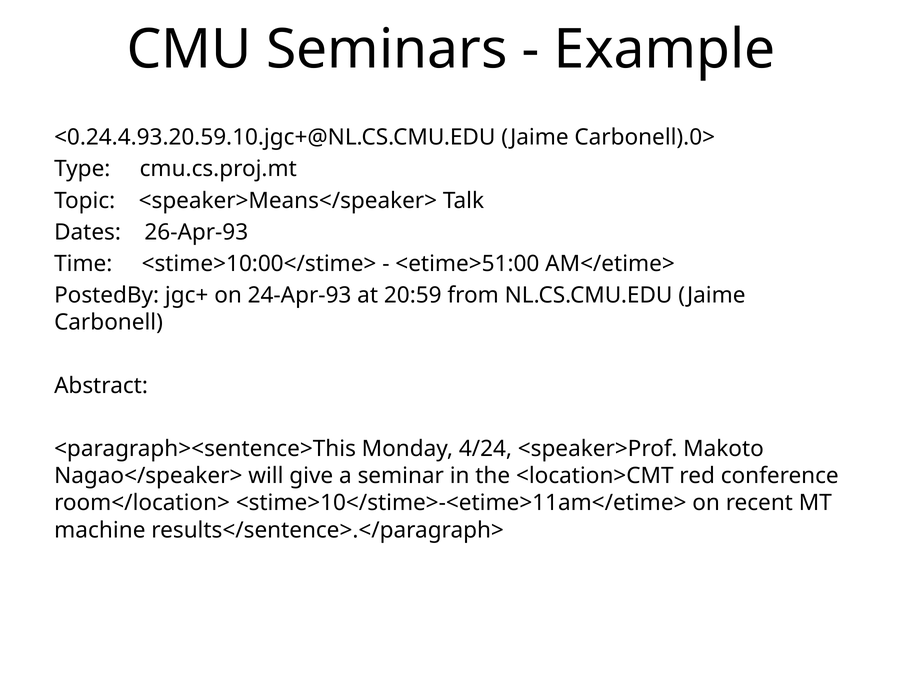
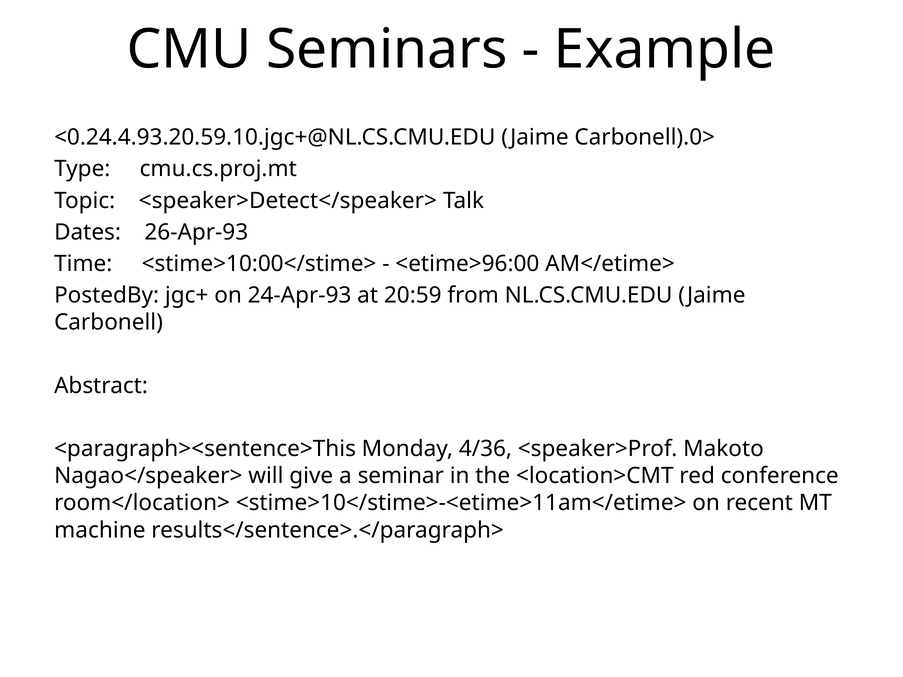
<speaker>Means</speaker>: <speaker>Means</speaker> -> <speaker>Detect</speaker> (288, 201)
<etime>51:00: <etime>51:00 -> <etime>96:00 (467, 264)
4/24: 4/24 -> 4/36 (485, 449)
